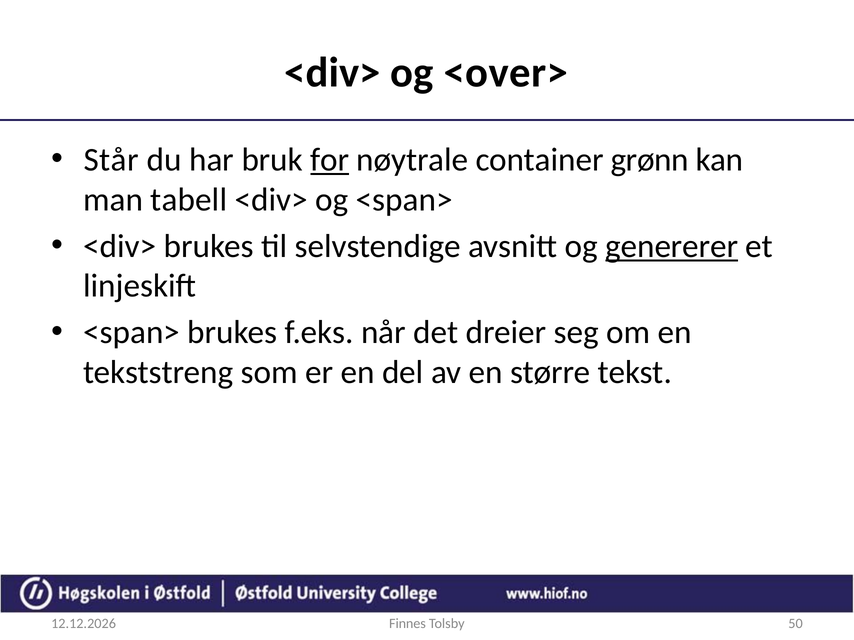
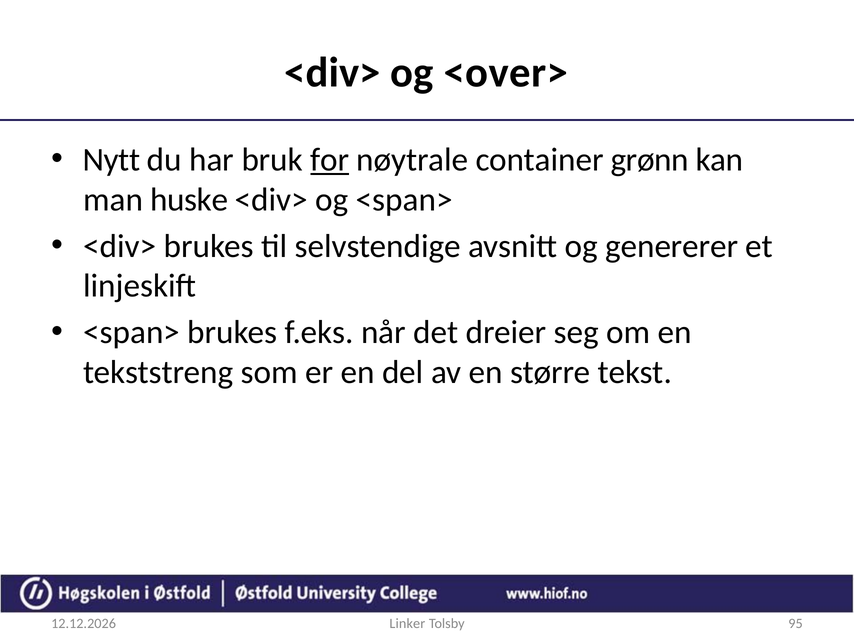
Står: Står -> Nytt (112, 160)
tabell: tabell -> huske (189, 200)
genererer underline: present -> none (672, 246)
Finnes: Finnes -> Linker (407, 624)
50: 50 -> 95 (796, 624)
